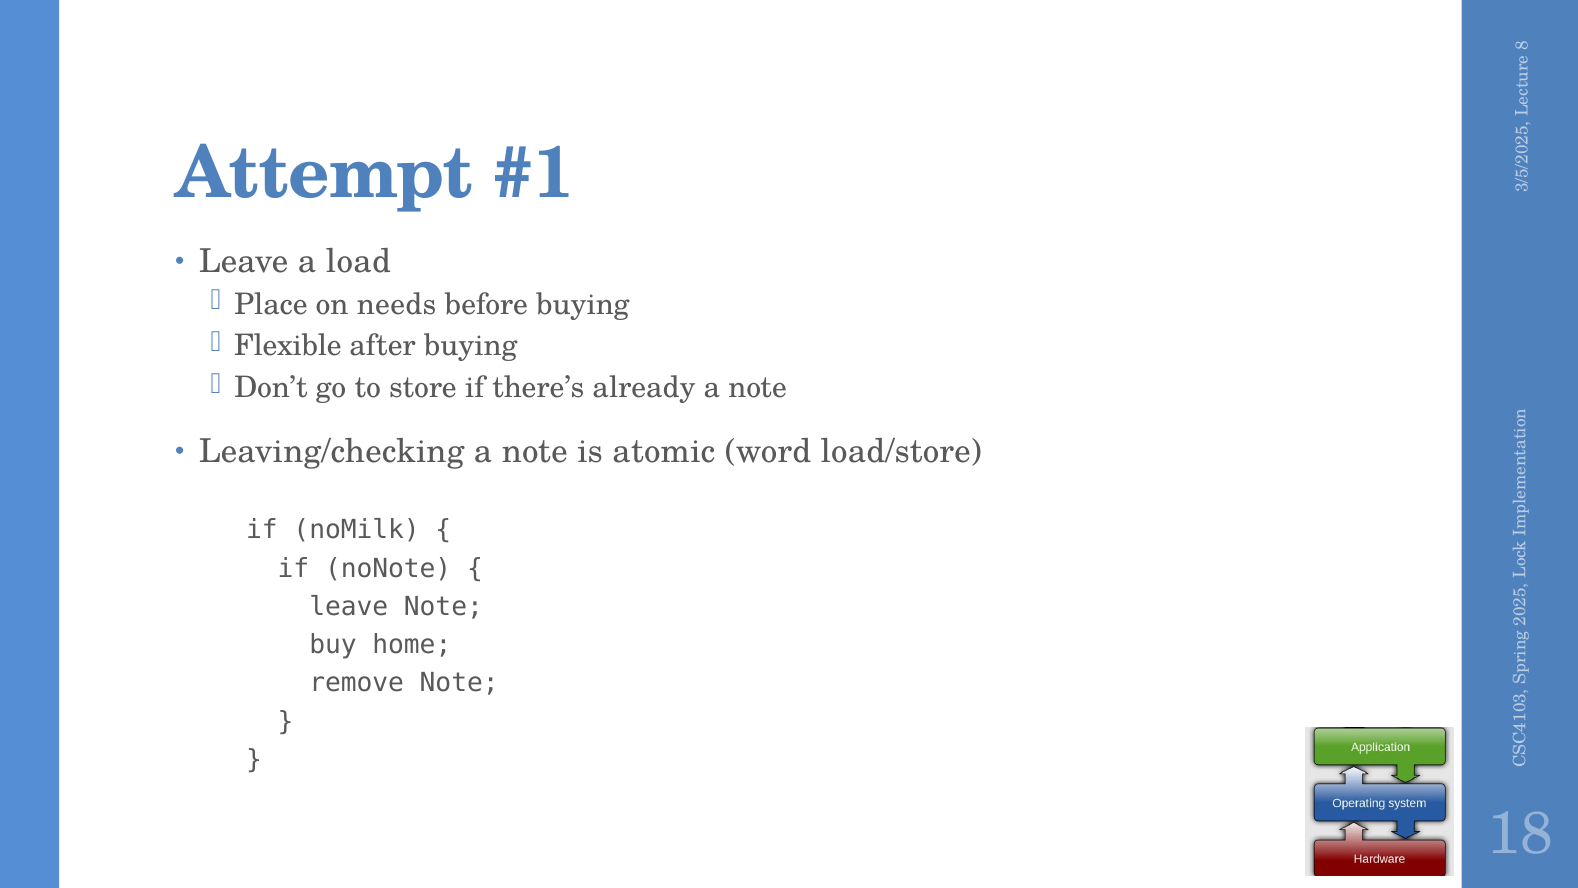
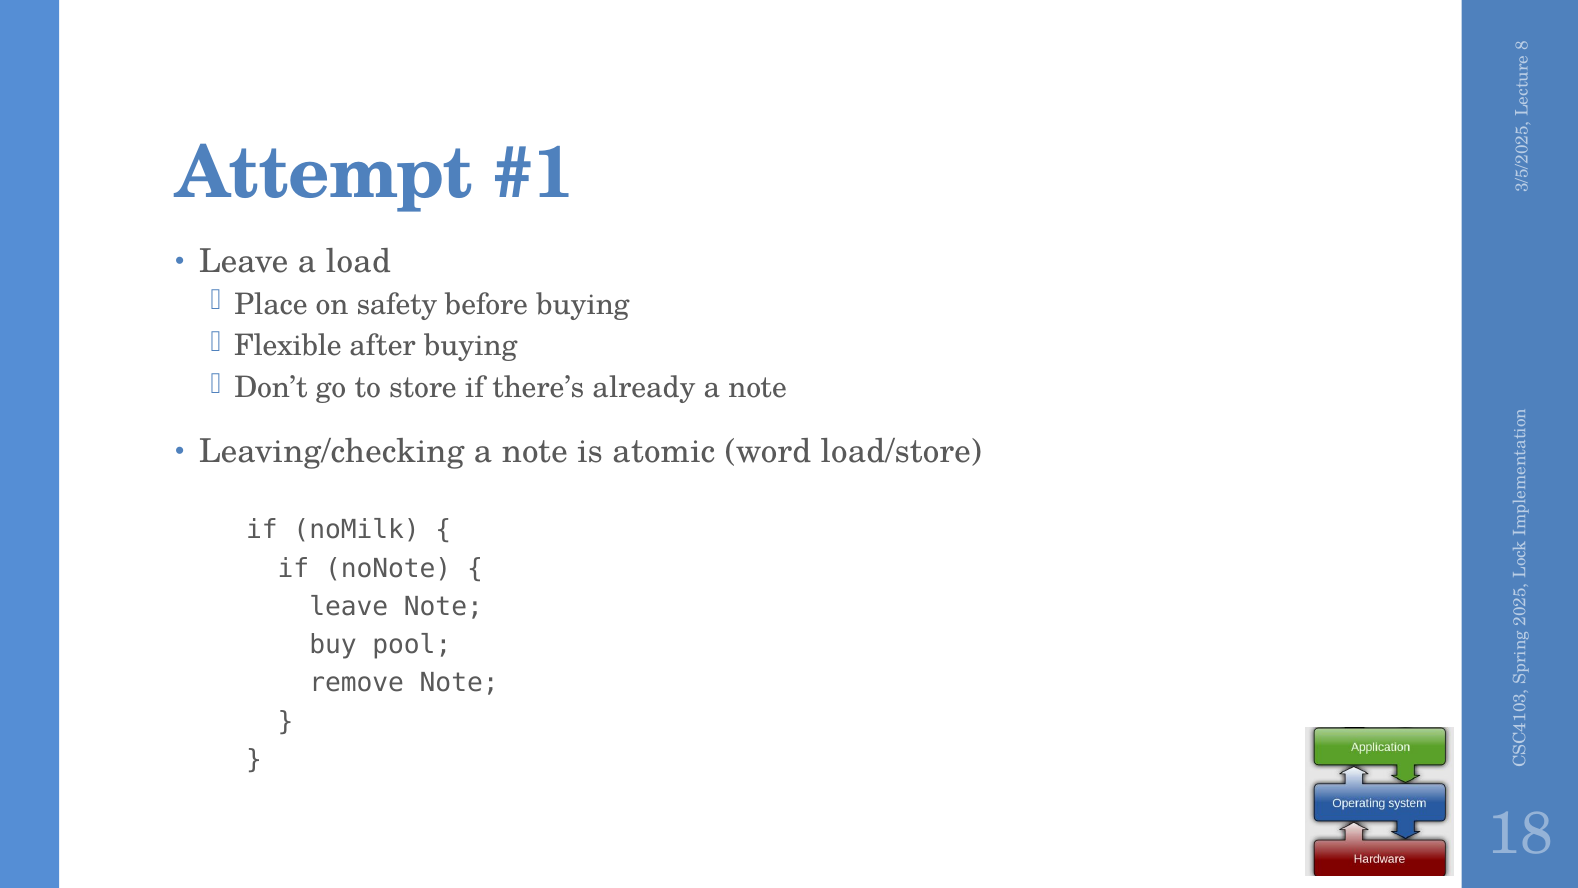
needs: needs -> safety (397, 304)
home: home -> pool (412, 645)
